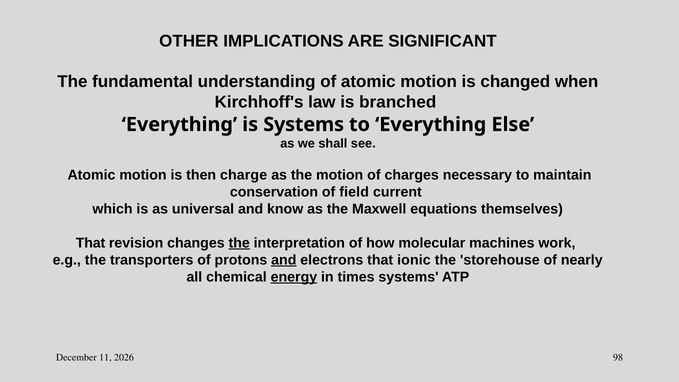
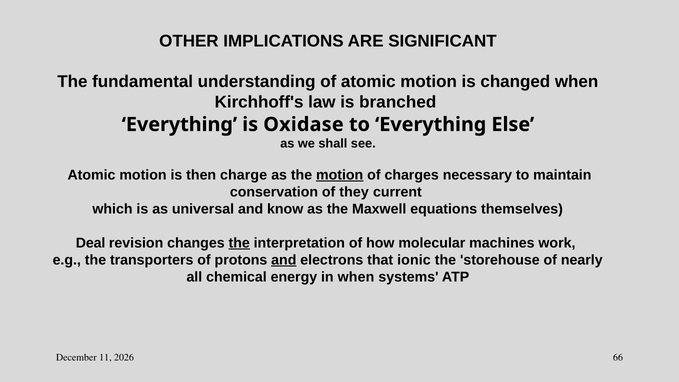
is Systems: Systems -> Oxidase (303, 124)
motion underline: none -> present (340, 175)
field: field -> they (354, 192)
That: That -> Deal (91, 243)
energy underline: present -> none (294, 277)
in times: times -> when (356, 277)
98: 98 -> 66 (618, 357)
